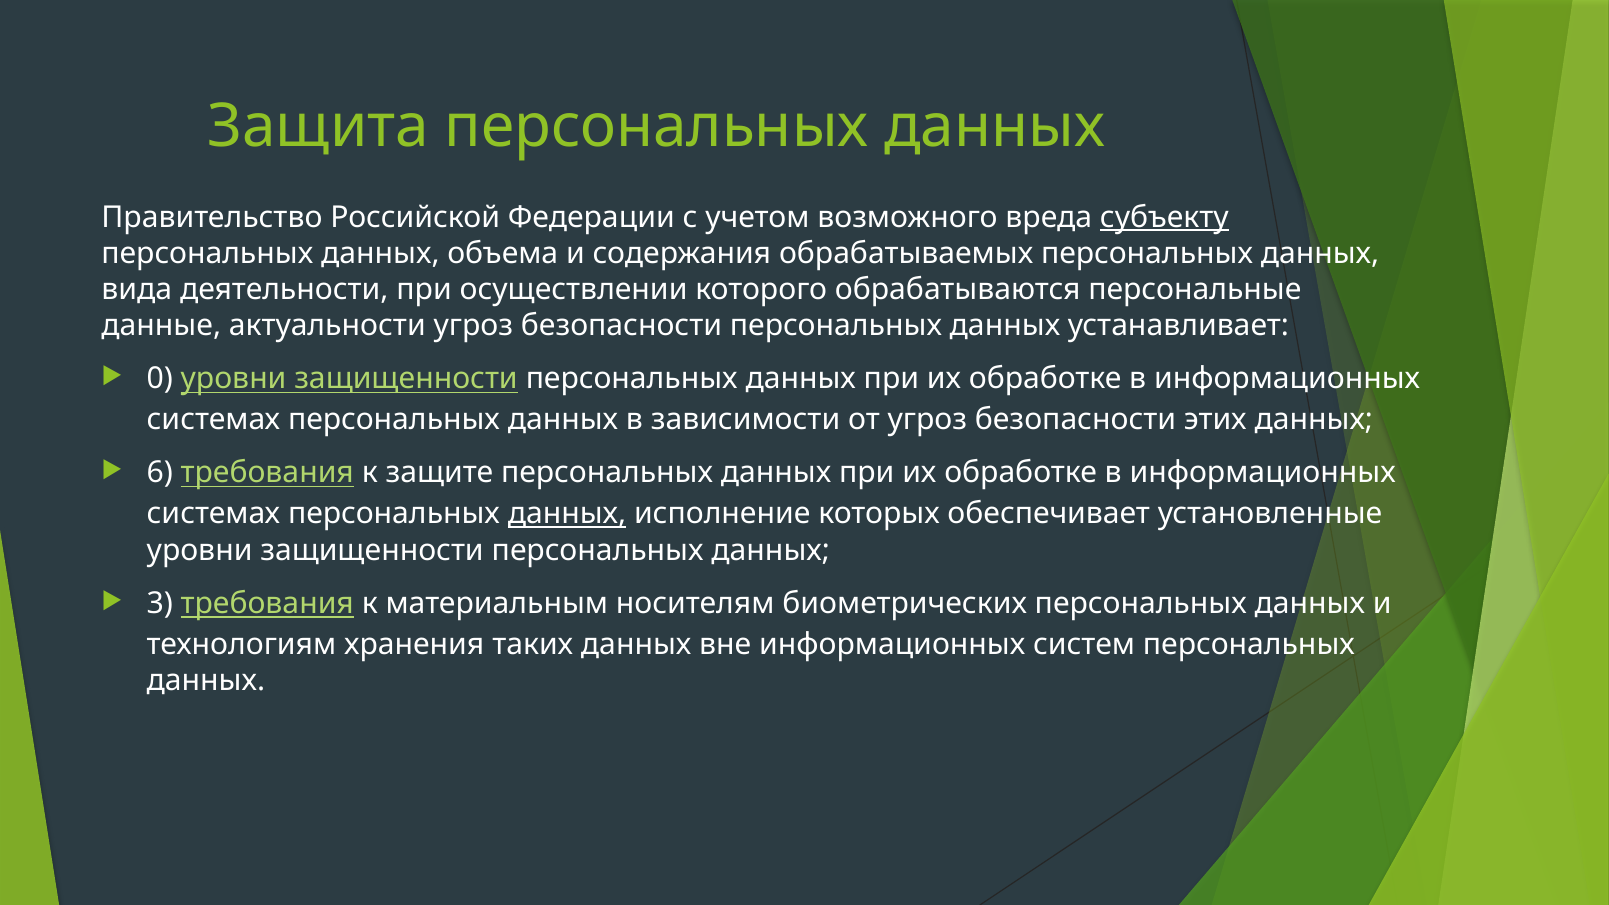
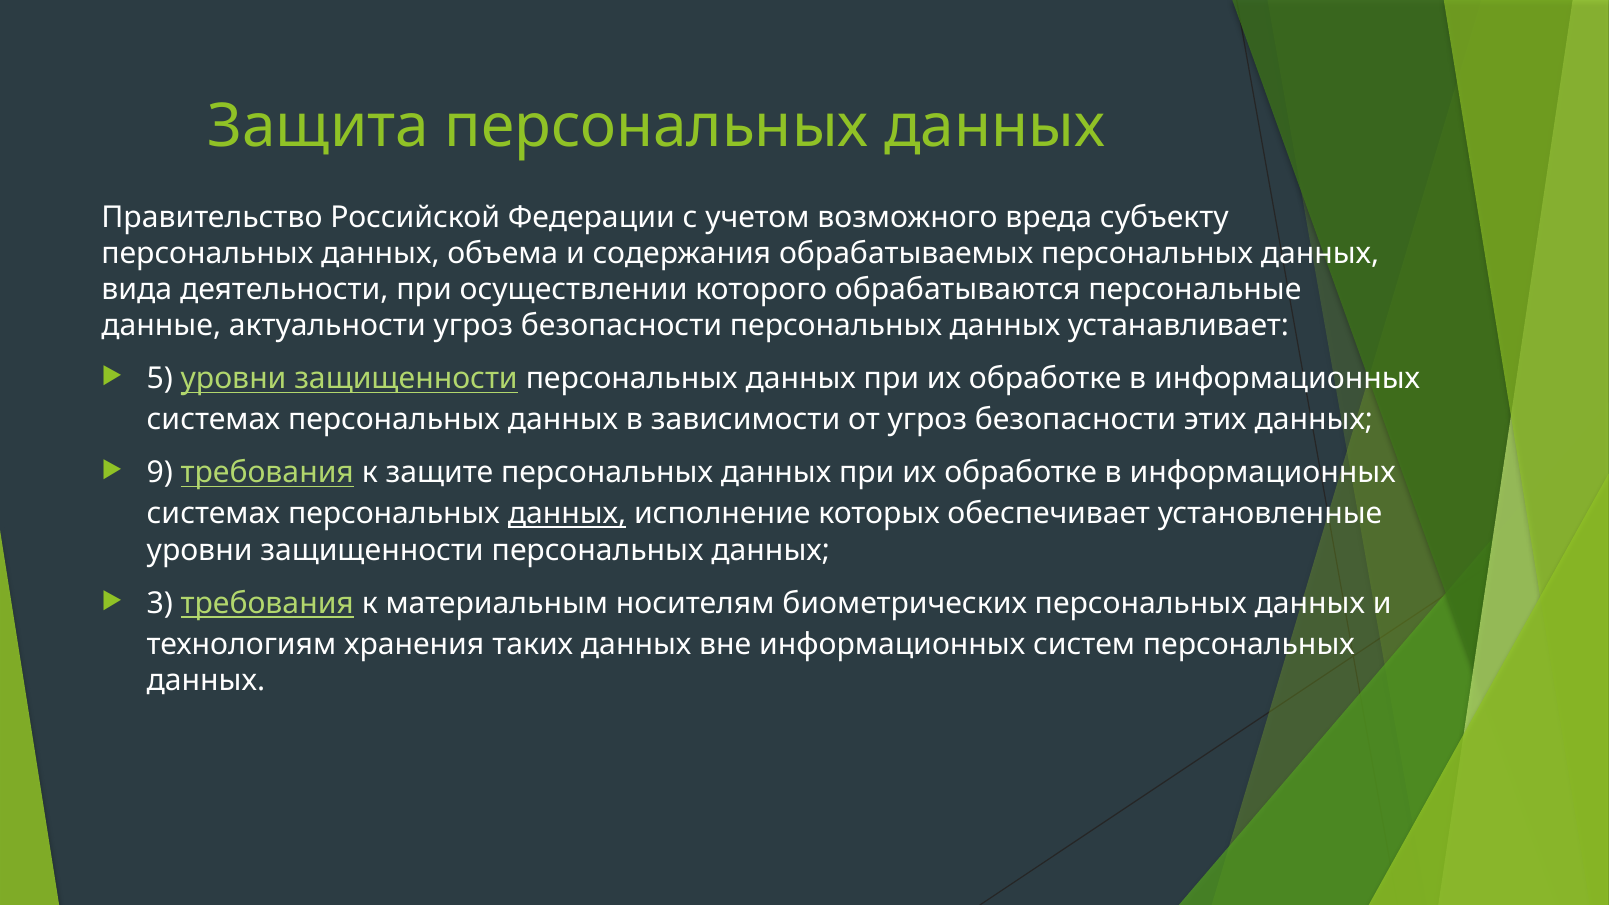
субъекту underline: present -> none (1164, 217)
0: 0 -> 5 (160, 379)
6: 6 -> 9 (160, 473)
